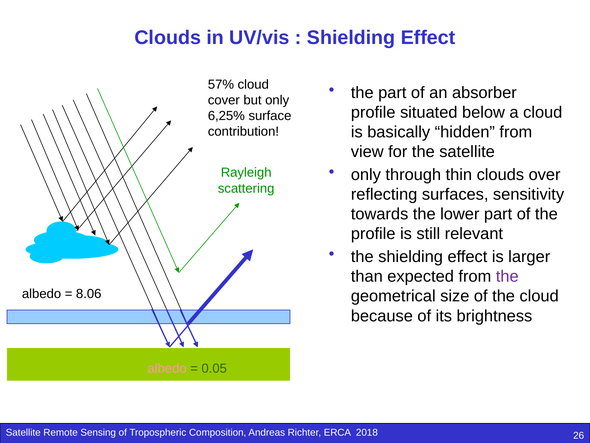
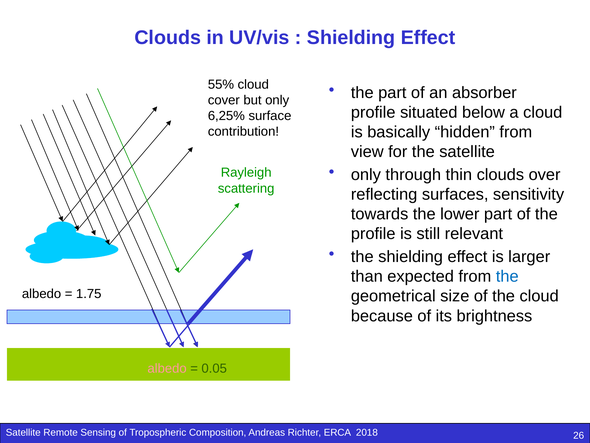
57%: 57% -> 55% (221, 84)
the colour: purple -> blue (507, 276)
8.06: 8.06 -> 1.75 (89, 293)
